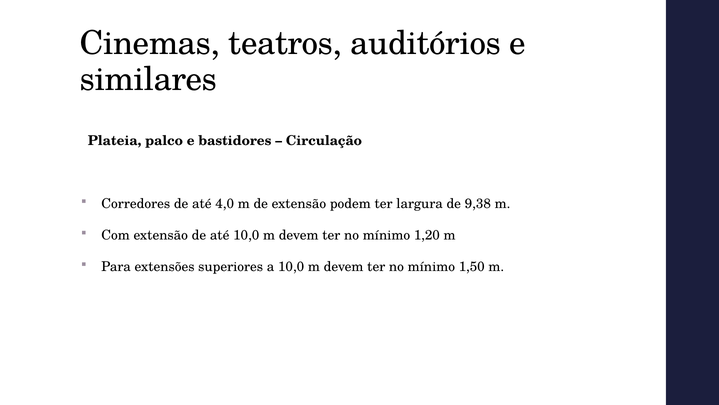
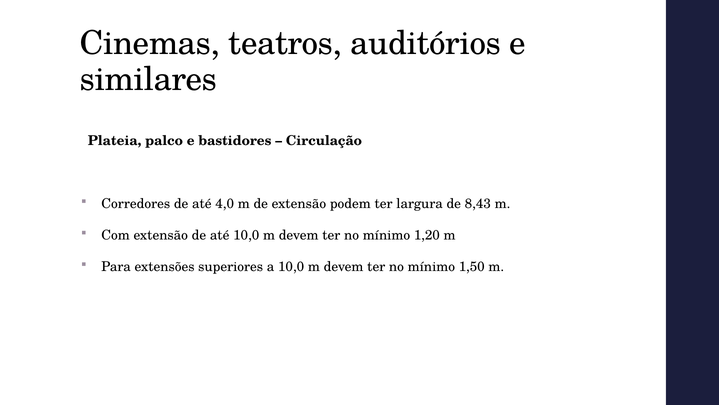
9,38: 9,38 -> 8,43 (478, 204)
